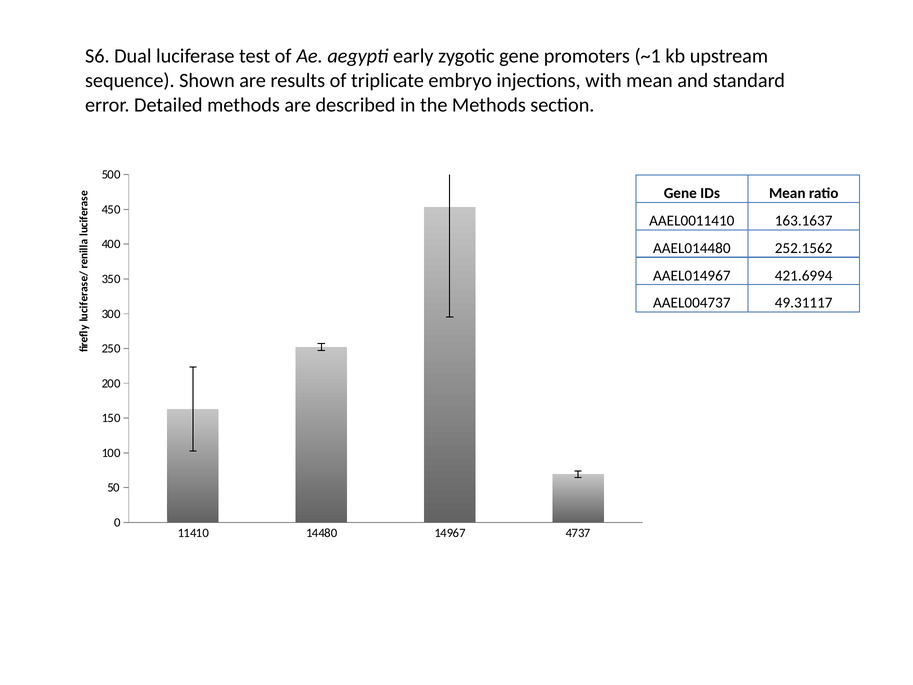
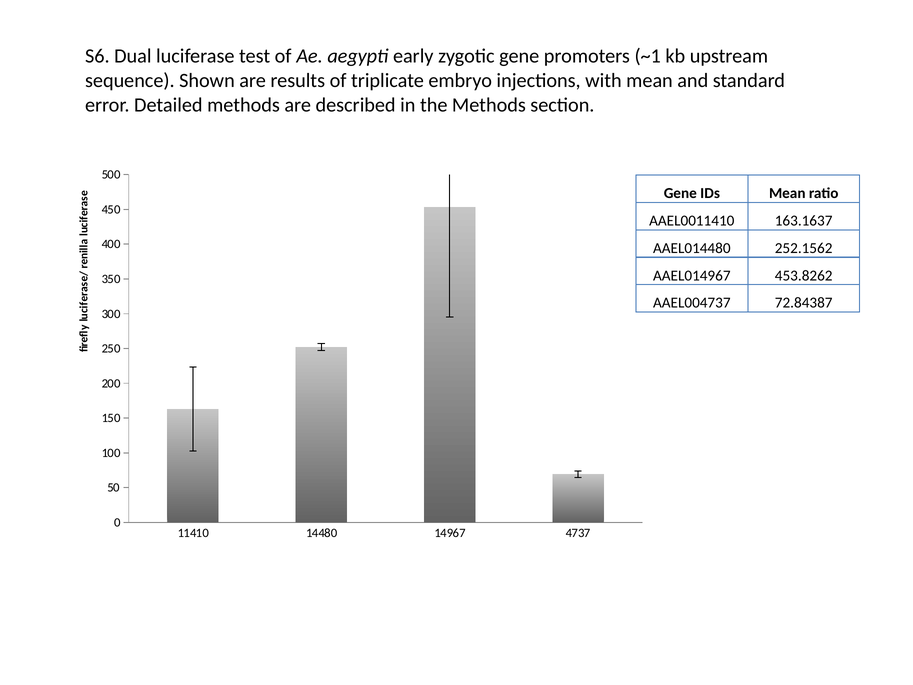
421.6994: 421.6994 -> 453.8262 (804, 275)
49.31117: 49.31117 -> 72.84387 (804, 303)
